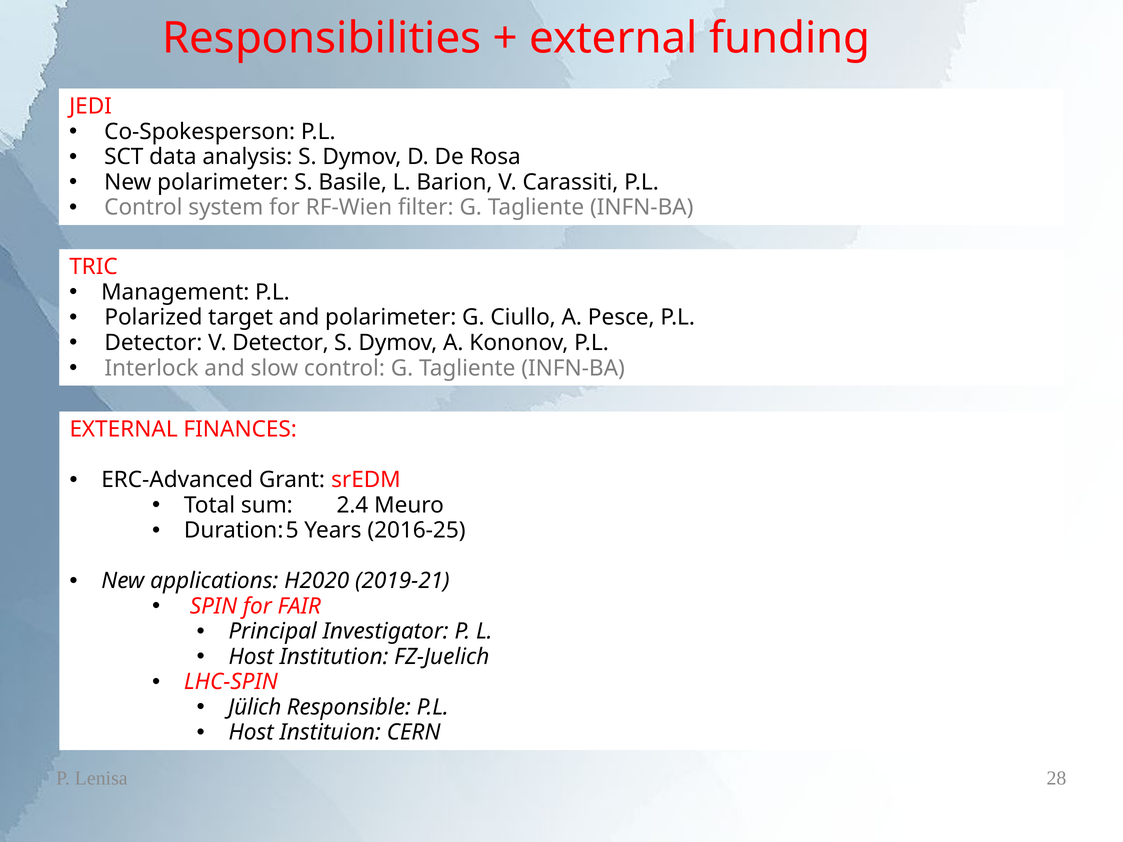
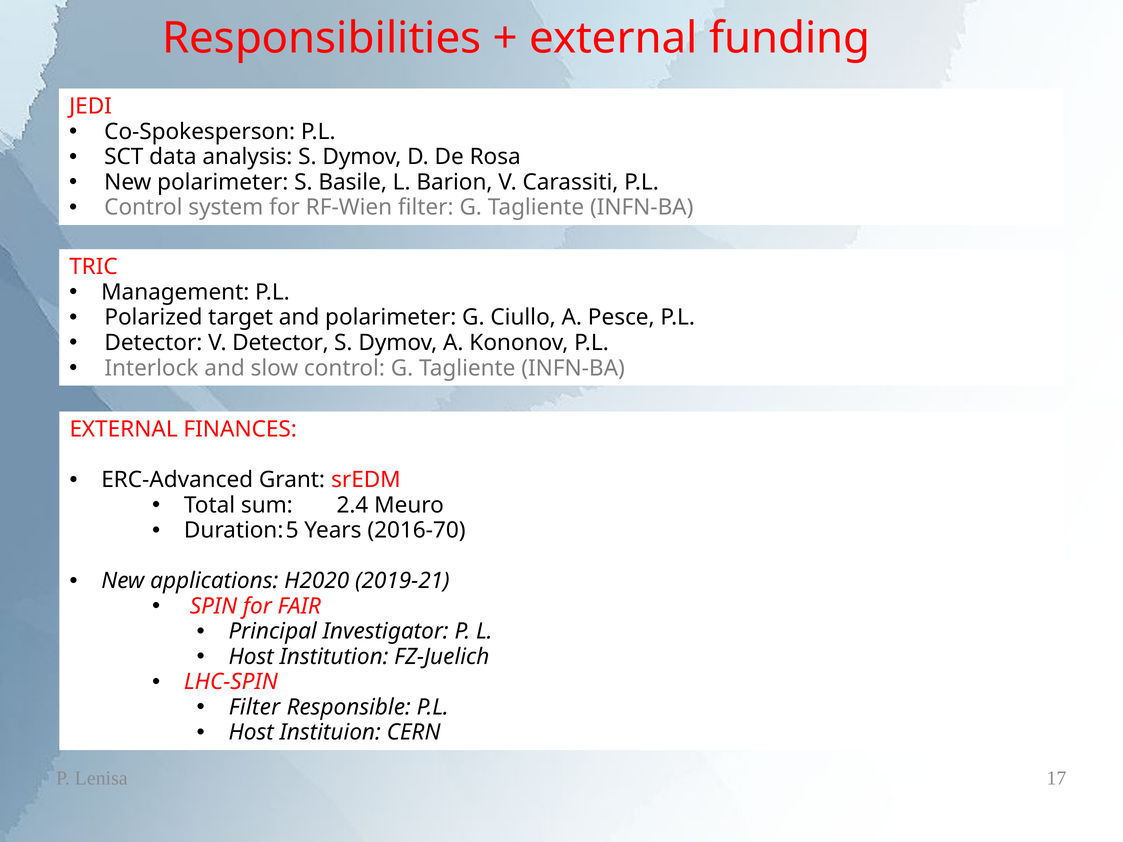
2016-25: 2016-25 -> 2016-70 (416, 530)
Jülich: Jülich -> Filter (255, 707)
28: 28 -> 17 (1056, 778)
